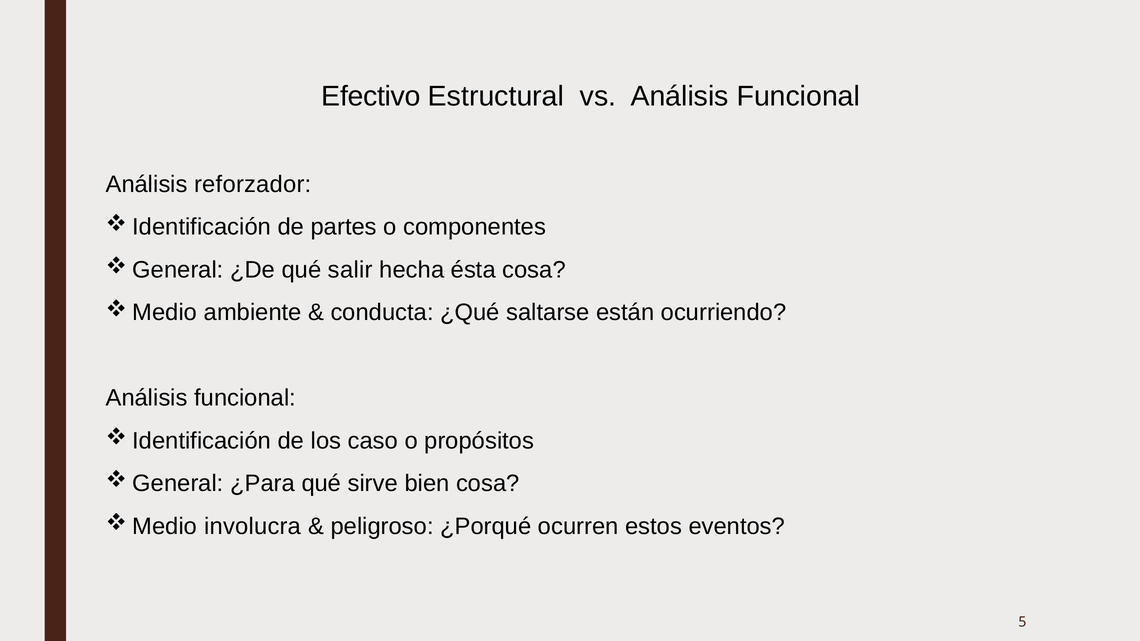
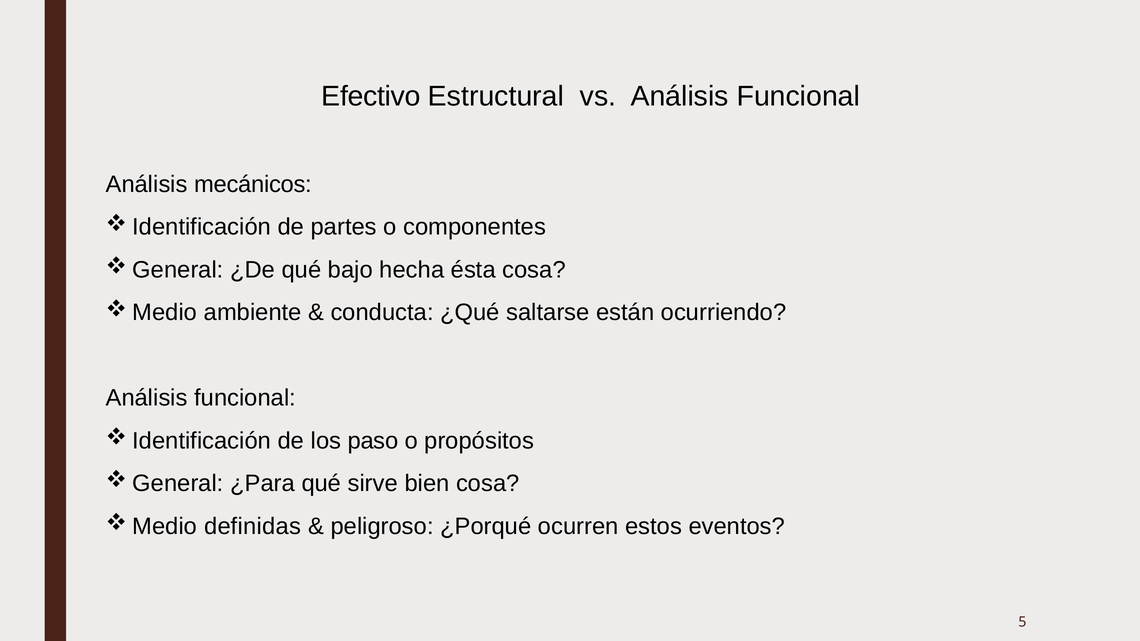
reforzador: reforzador -> mecánicos (253, 184)
salir: salir -> bajo (350, 270)
caso: caso -> paso (373, 441)
involucra: involucra -> definidas (253, 526)
